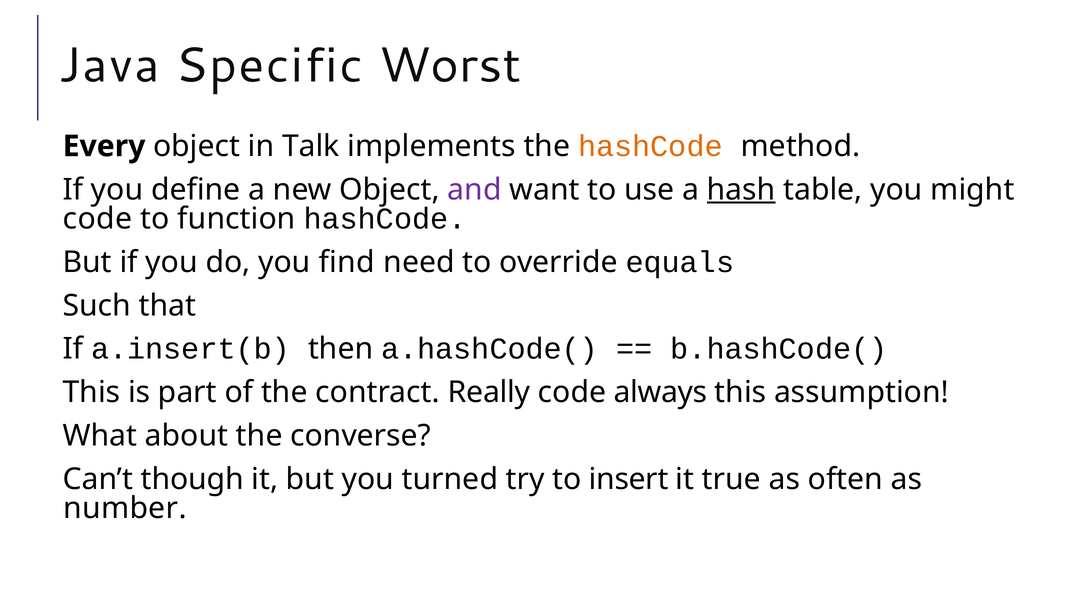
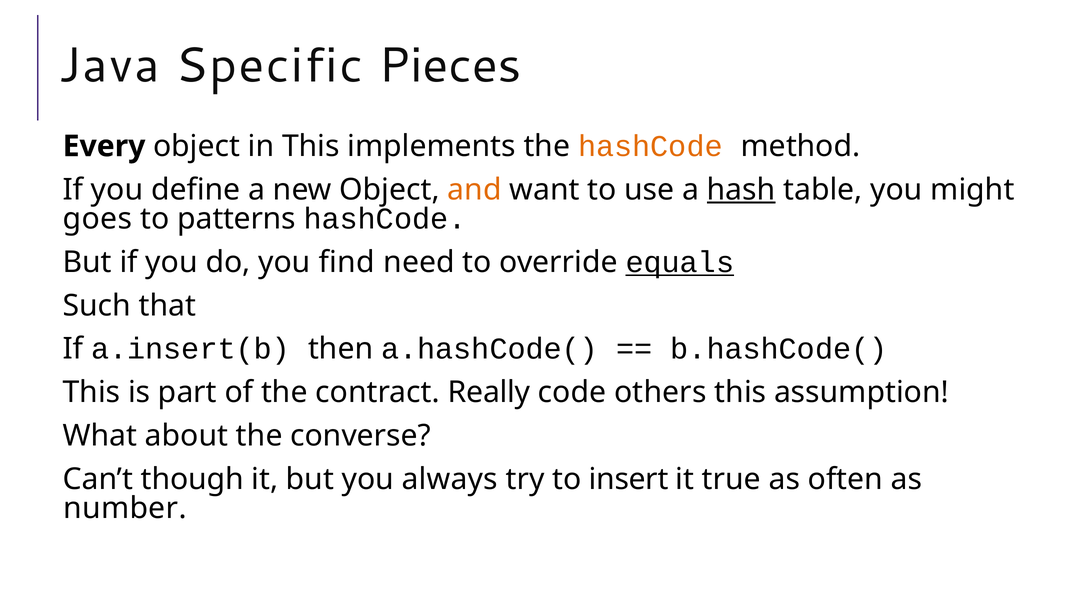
Worst: Worst -> Pieces (450, 66)
in Talk: Talk -> This (311, 146)
and colour: purple -> orange (475, 190)
code: code -> goes (98, 219)
function: function -> patterns (237, 219)
equals underline: none -> present (680, 262)
always: always -> others (660, 392)
turned: turned -> always (450, 479)
